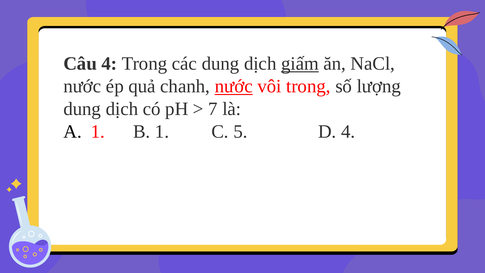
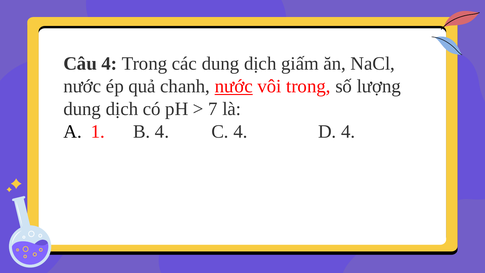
giấm underline: present -> none (300, 64)
B 1: 1 -> 4 (162, 132)
C 5: 5 -> 4 (240, 132)
